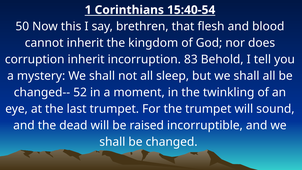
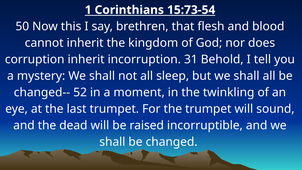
15:40-54: 15:40-54 -> 15:73-54 (191, 10)
83: 83 -> 31 (191, 59)
